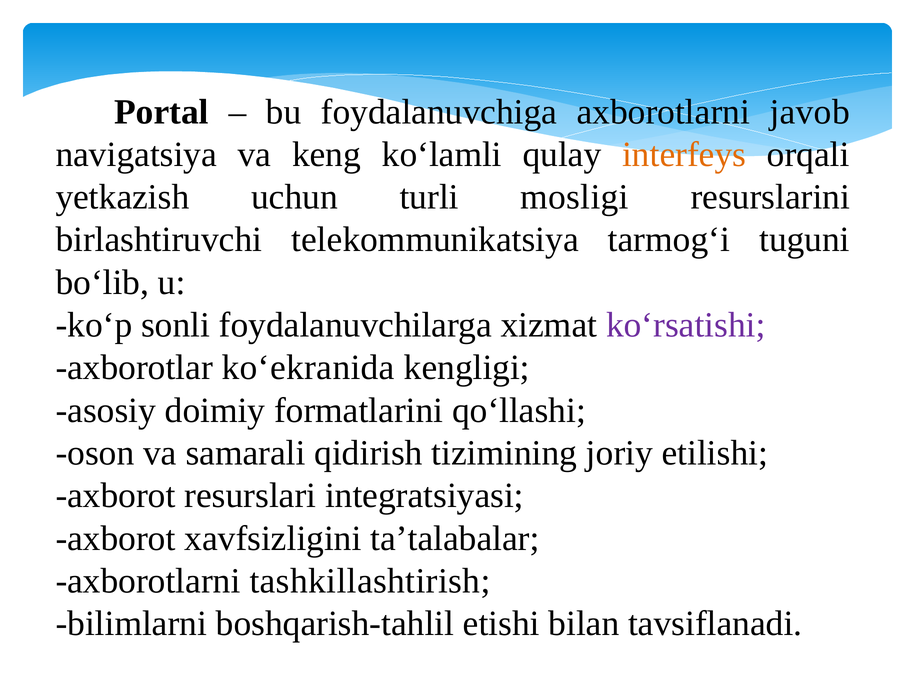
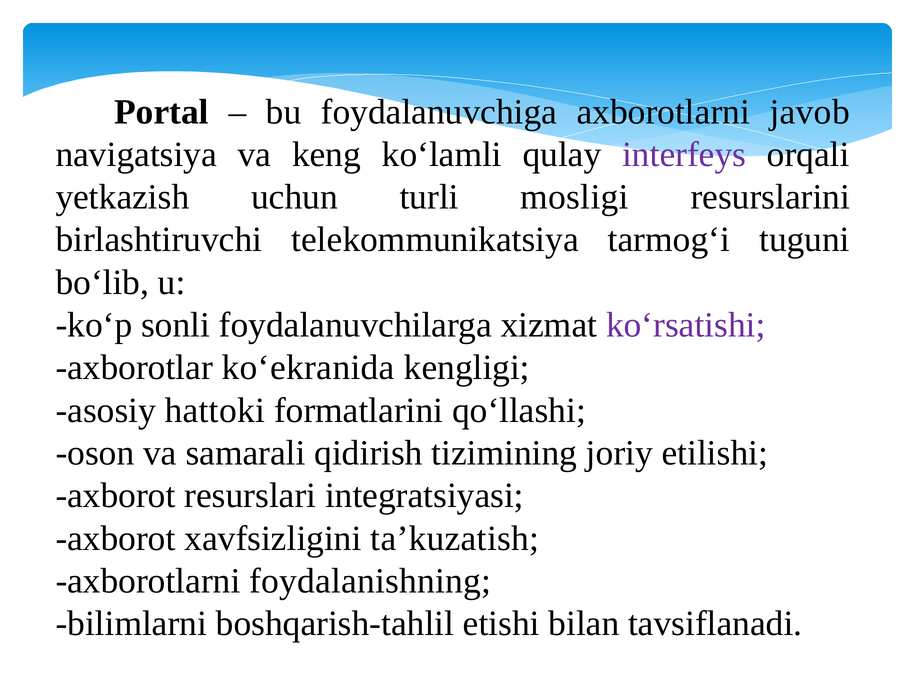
interfeys colour: orange -> purple (684, 155)
doimiy: doimiy -> hattoki (215, 411)
ta’talabalar: ta’talabalar -> ta’kuzatish (455, 539)
tashkillashtirish: tashkillashtirish -> foydalanishning (370, 581)
